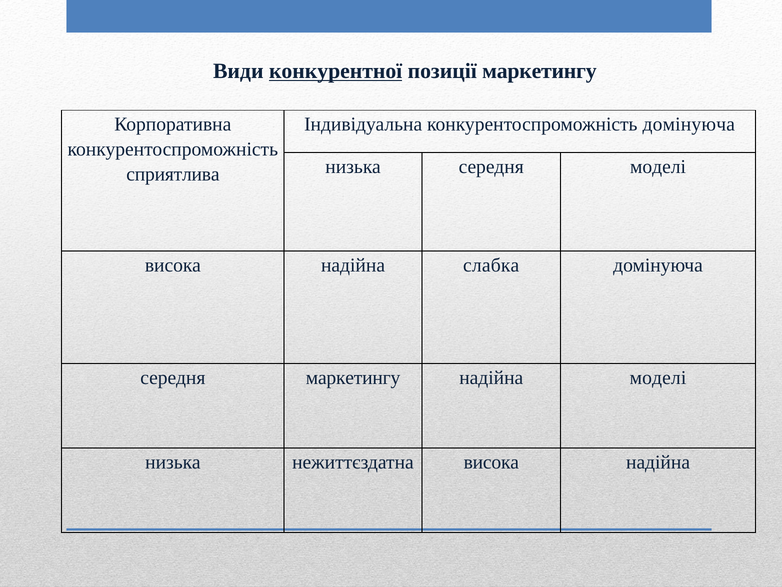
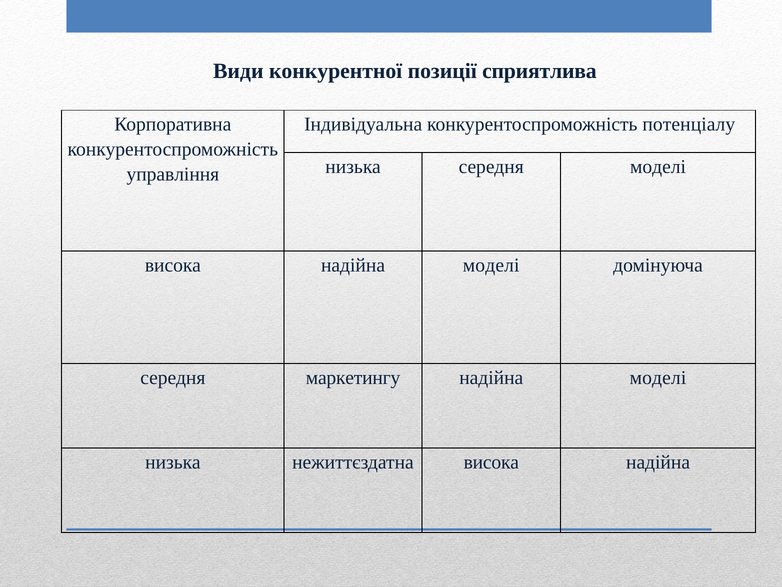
конкурентної underline: present -> none (336, 71)
позиції маркетингу: маркетингу -> сприятлива (539, 71)
конкурентоспроможність домінуюча: домінуюча -> потенціалу (689, 124)
сприятлива: сприятлива -> управління (173, 174)
висока надійна слабка: слабка -> моделі (491, 265)
